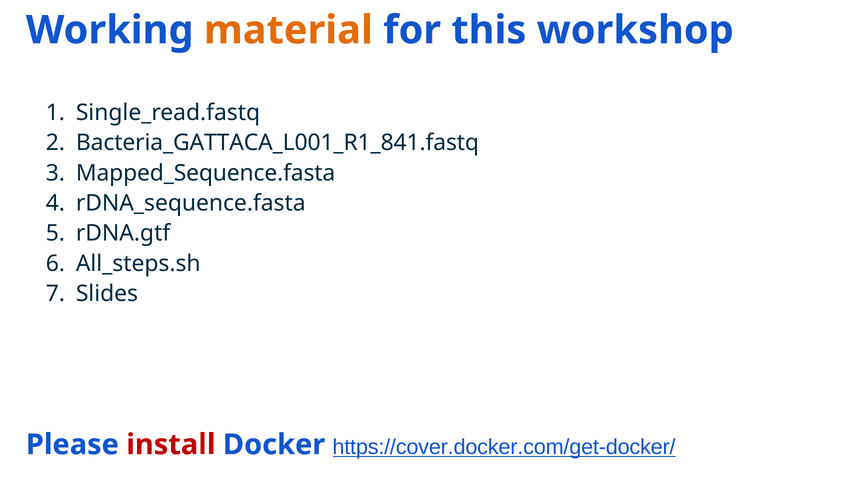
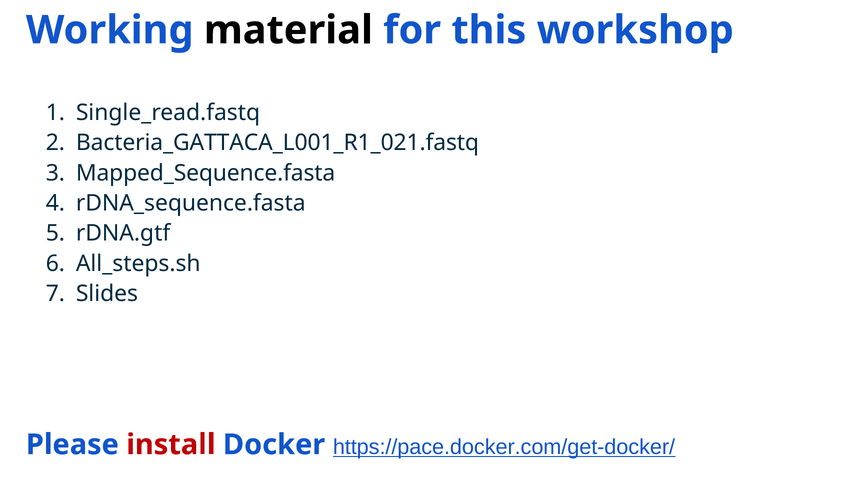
material colour: orange -> black (288, 30)
Bacteria_GATTACA_L001_R1_841.fastq: Bacteria_GATTACA_L001_R1_841.fastq -> Bacteria_GATTACA_L001_R1_021.fastq (278, 143)
https://cover.docker.com/get-docker/: https://cover.docker.com/get-docker/ -> https://pace.docker.com/get-docker/ (504, 447)
